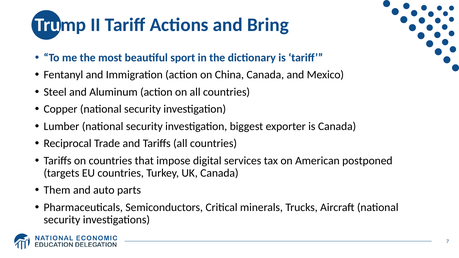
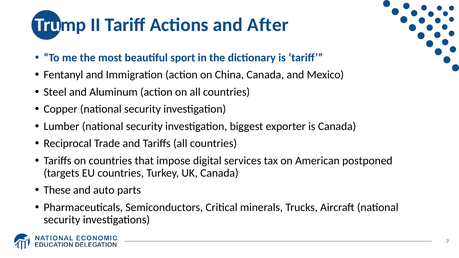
Bring: Bring -> After (268, 25)
Them: Them -> These (57, 190)
